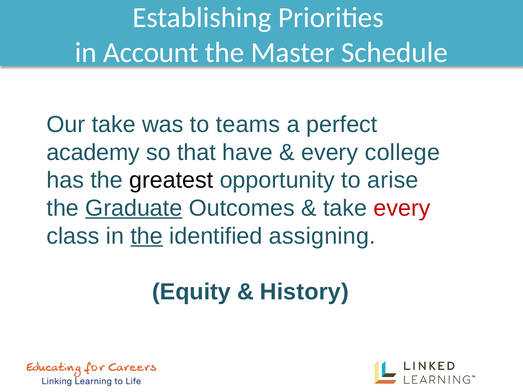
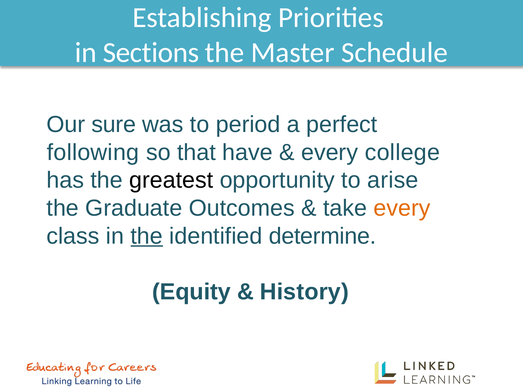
Account: Account -> Sections (151, 53)
Our take: take -> sure (114, 125)
teams: teams -> period (248, 125)
academy: academy -> following (93, 152)
Graduate underline: present -> none (134, 208)
every colour: red -> orange (402, 208)
assigning: assigning -> determine (323, 236)
